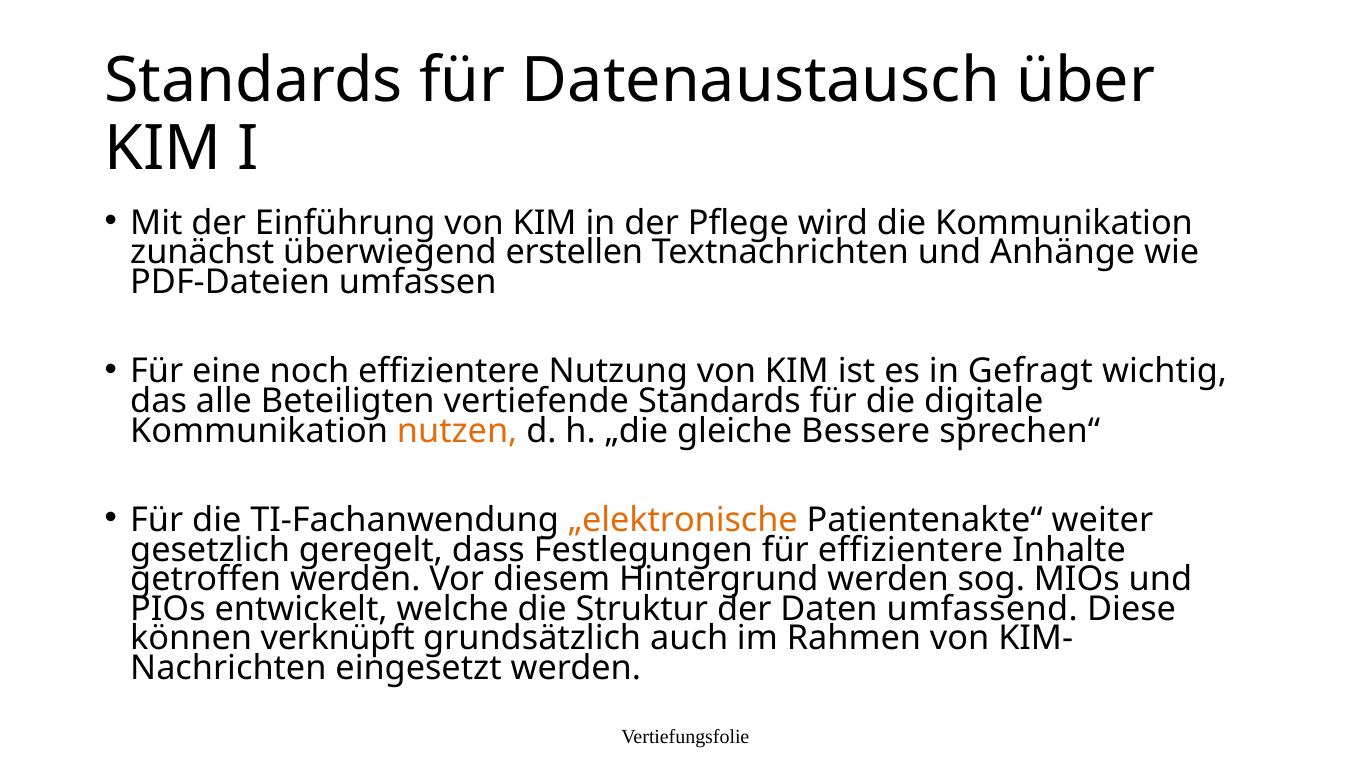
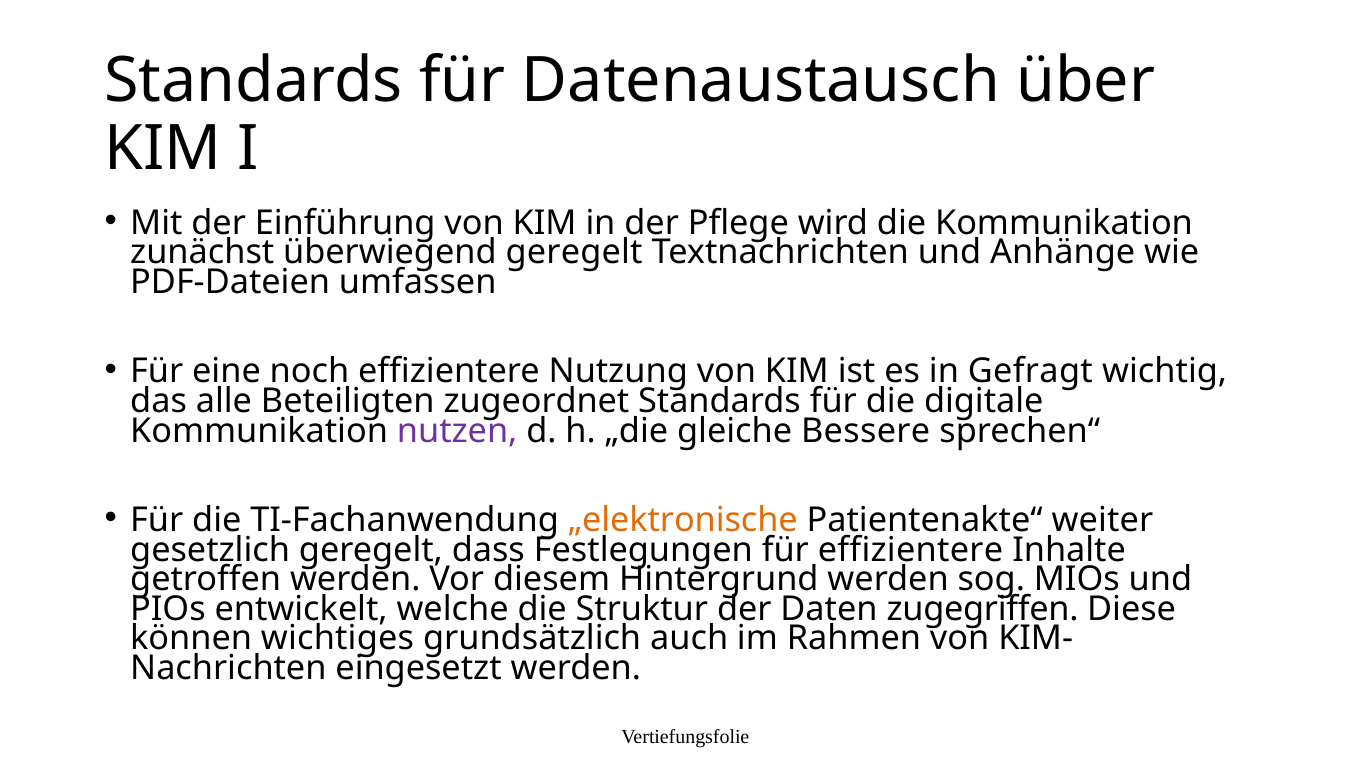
überwiegend erstellen: erstellen -> geregelt (574, 252)
vertiefende: vertiefende -> zugeordnet (536, 401)
nutzen colour: orange -> purple (457, 431)
umfassend: umfassend -> zugegriffen (983, 609)
verknüpft: verknüpft -> wichtiges (337, 639)
